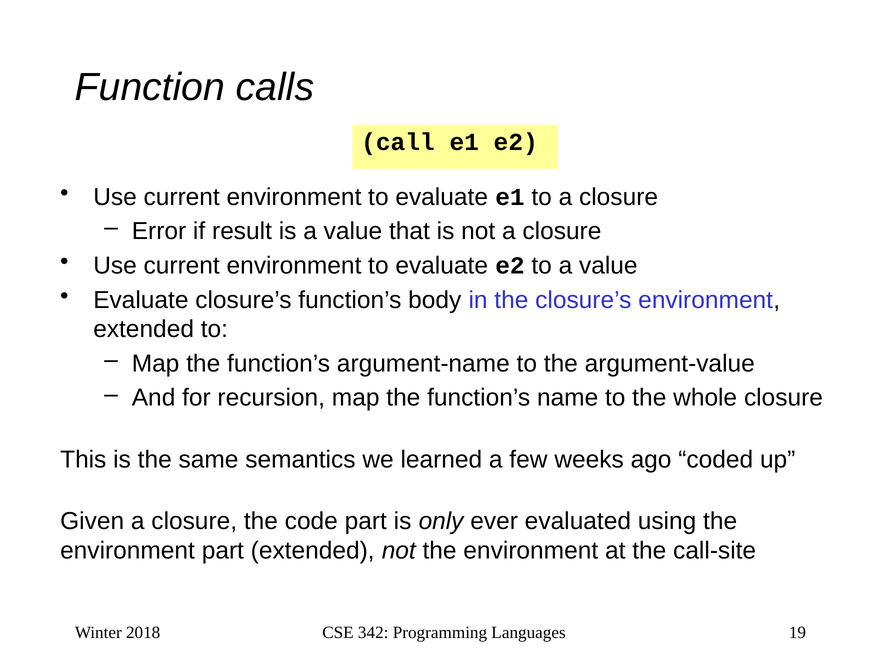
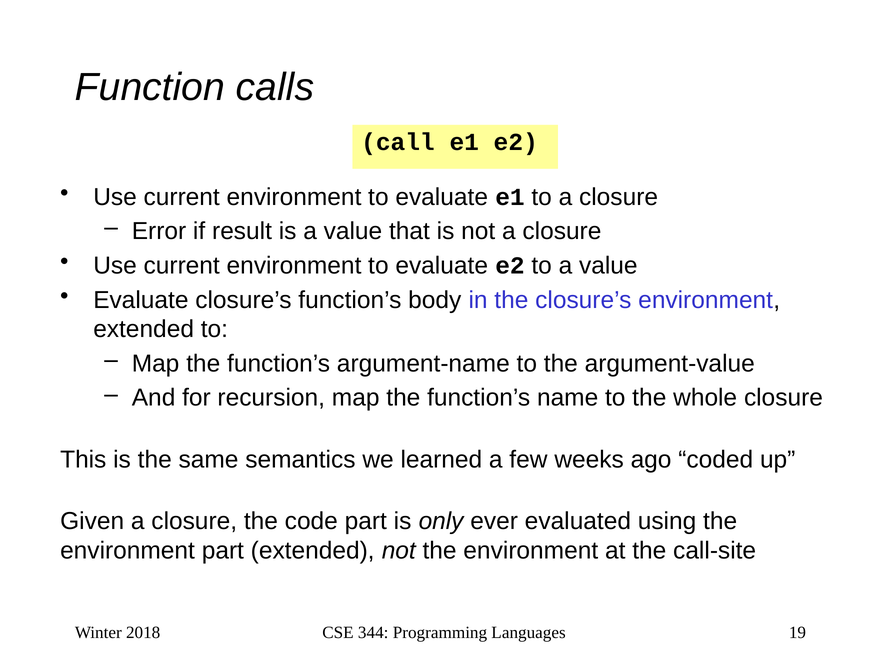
342: 342 -> 344 (373, 633)
